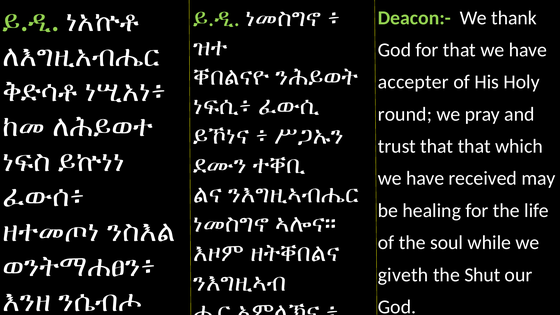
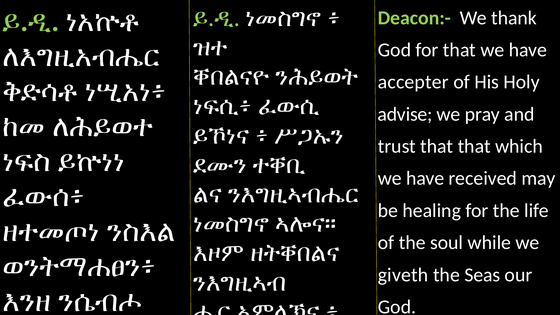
round: round -> advise (405, 114)
Shut: Shut -> Seas (482, 275)
